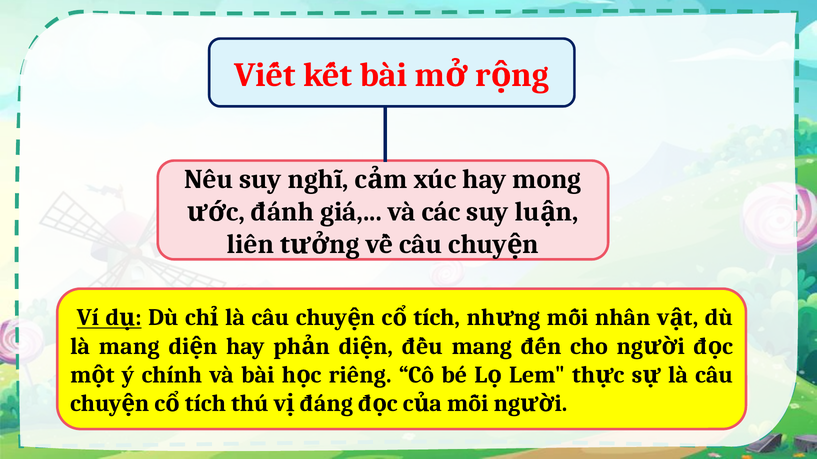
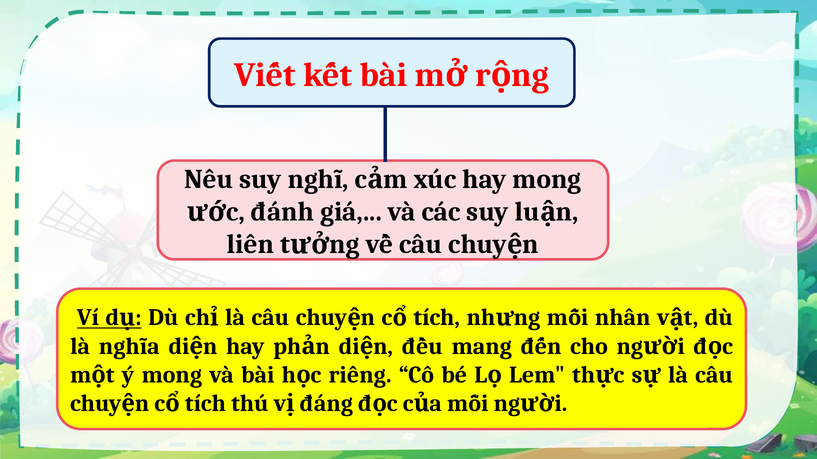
là mang: mang -> nghĩa (129, 347)
ý chính: chính -> mong (172, 375)
